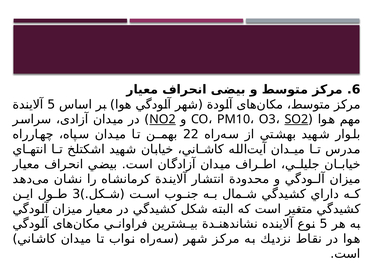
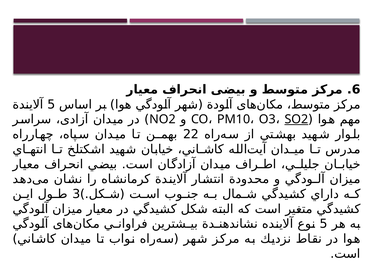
NO2 underline: present -> none (163, 119)
